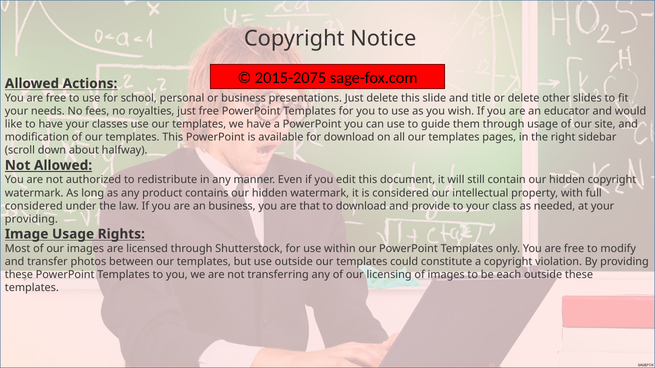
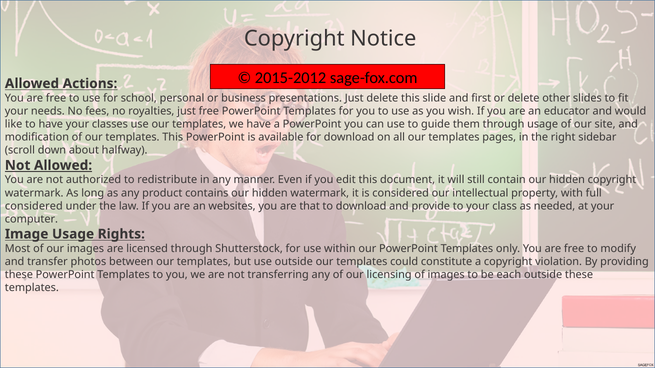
2015-2075: 2015-2075 -> 2015-2012 (291, 78)
title: title -> first (481, 98)
an business: business -> websites (232, 206)
providing: providing -> computer (31, 219)
